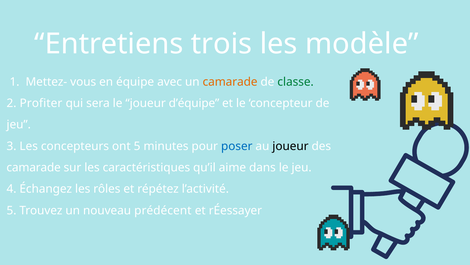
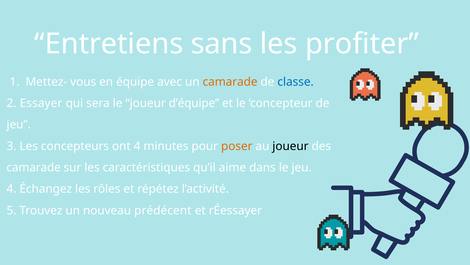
trois: trois -> sans (222, 44)
modèle: modèle -> profiter (362, 44)
classe colour: green -> blue (296, 82)
Profiter: Profiter -> Essayer (41, 103)
ont 5: 5 -> 4 (137, 146)
poser colour: blue -> orange (237, 146)
